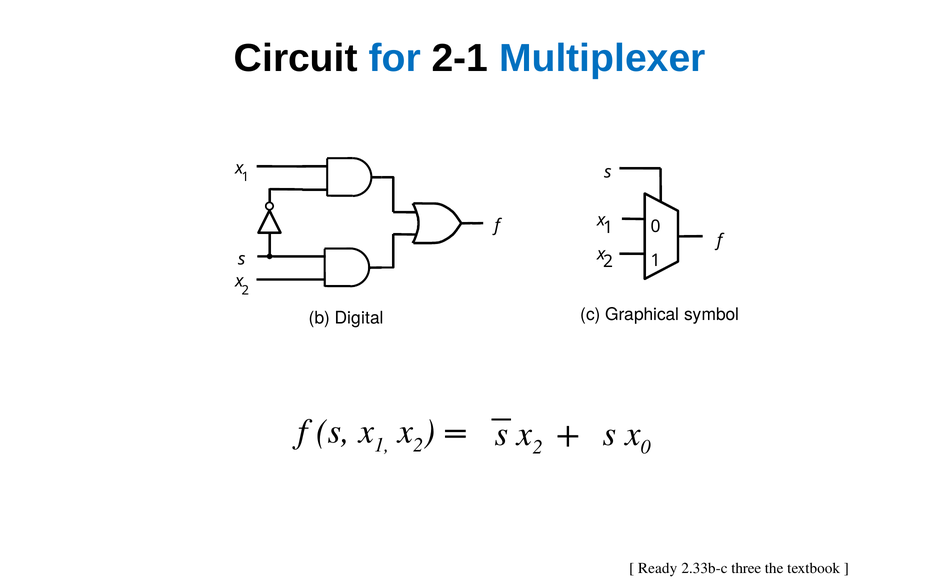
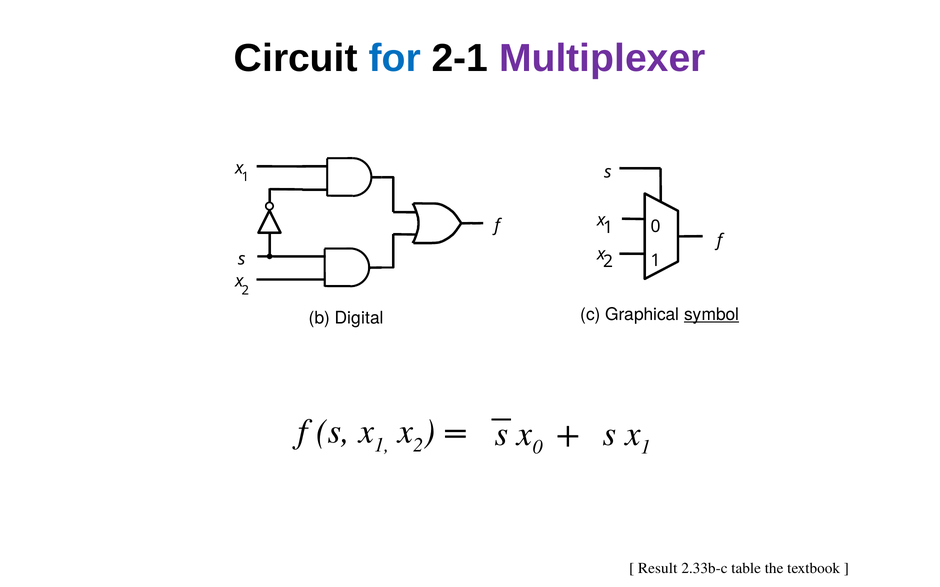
Multiplexer colour: blue -> purple (602, 58)
symbol underline: none -> present (712, 315)
s x 2: 2 -> 0 (538, 448)
0: 0 -> 1 (646, 448)
Ready: Ready -> Result (658, 569)
three: three -> table (746, 569)
